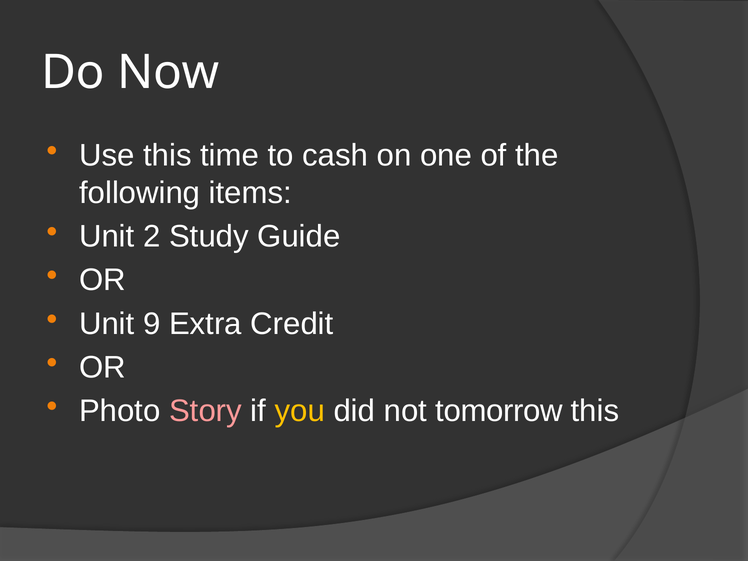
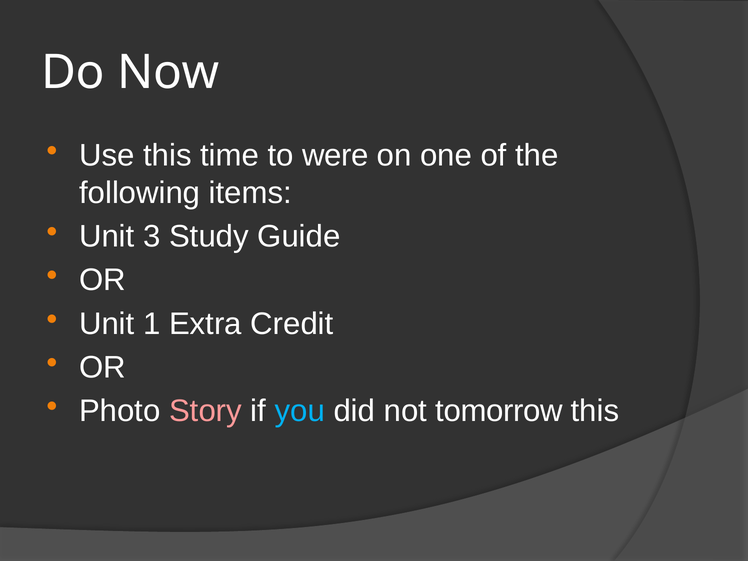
cash: cash -> were (335, 155)
2: 2 -> 3 (152, 236)
9: 9 -> 1 (152, 324)
you colour: yellow -> light blue (300, 411)
